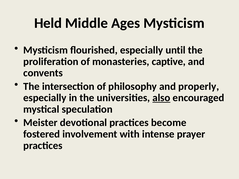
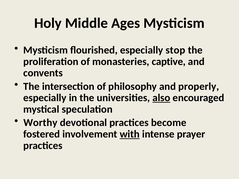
Held: Held -> Holy (48, 23)
until: until -> stop (175, 50)
Meister: Meister -> Worthy (40, 123)
with underline: none -> present (130, 134)
